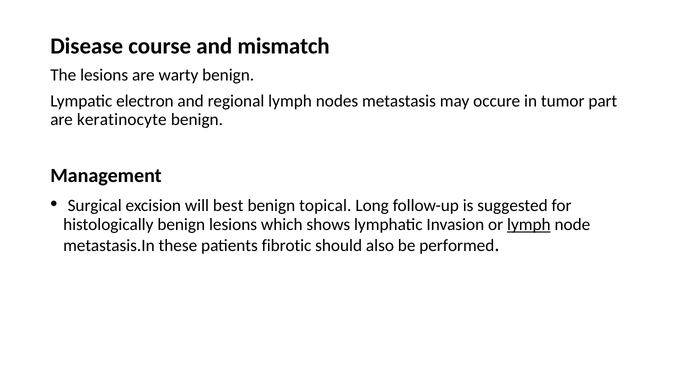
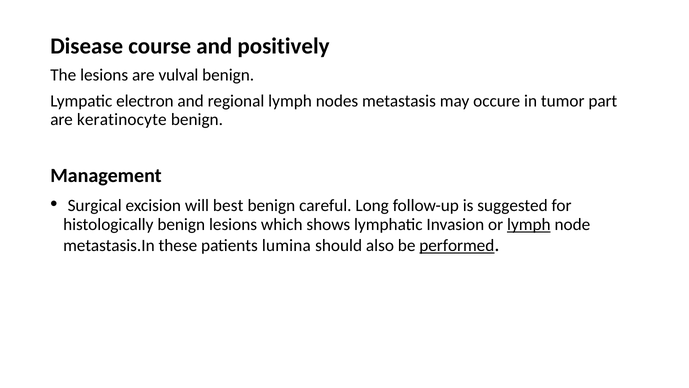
mismatch: mismatch -> positively (283, 46)
warty: warty -> vulval (178, 75)
topical: topical -> careful (325, 205)
fibrotic: fibrotic -> lumina (286, 245)
performed underline: none -> present (457, 245)
